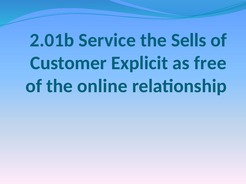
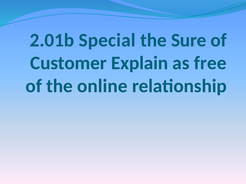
Service: Service -> Special (107, 40)
Sells: Sells -> Sure (189, 40)
Explicit: Explicit -> Explain (140, 63)
